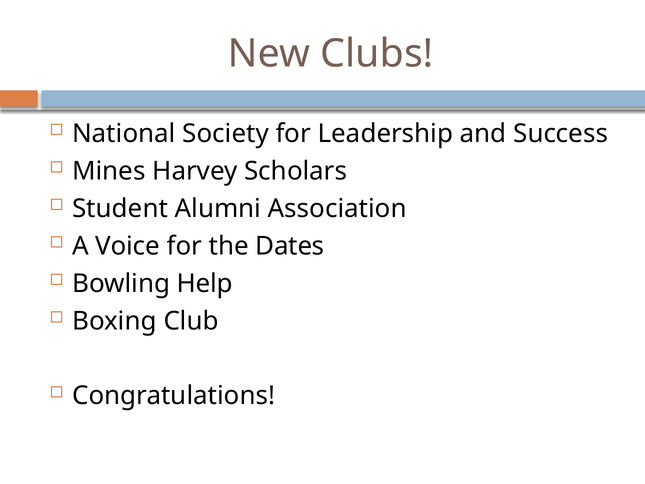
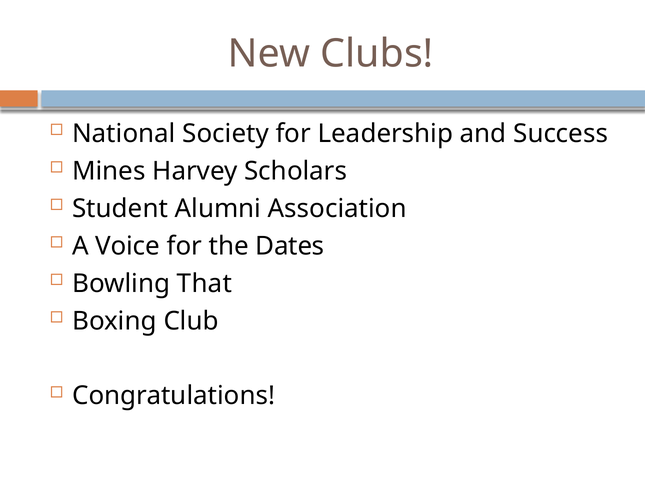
Help: Help -> That (204, 283)
